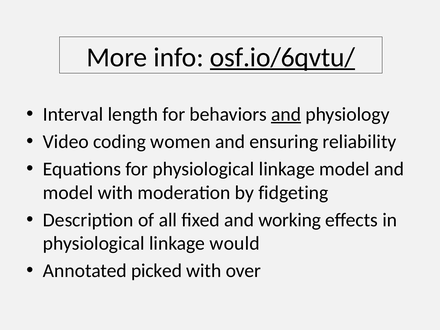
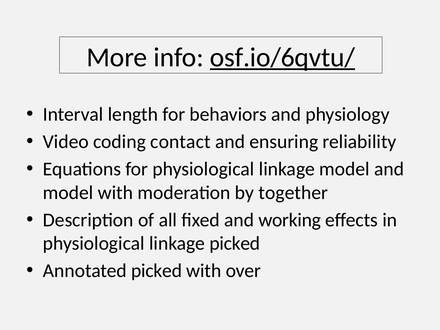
and underline: present -> none (286, 114)
women: women -> contact (180, 142)
fidgeting: fidgeting -> together (293, 193)
linkage would: would -> picked (235, 243)
